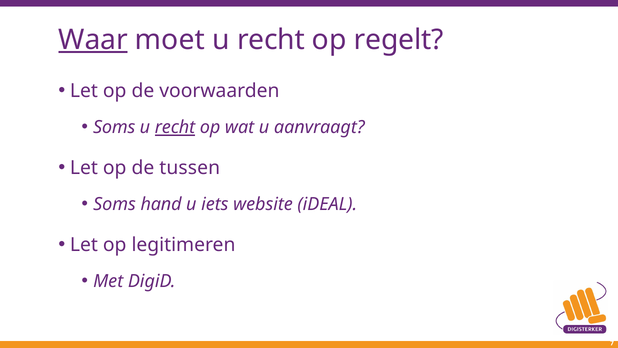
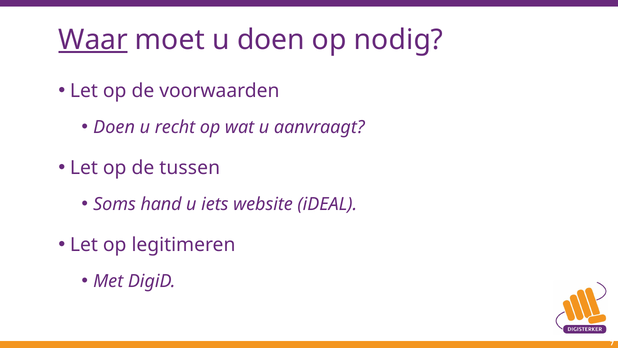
moet u recht: recht -> doen (271, 40)
regelt: regelt -> nodig (399, 40)
Soms: Soms -> Doen (114, 127)
recht underline: present -> none (175, 127)
